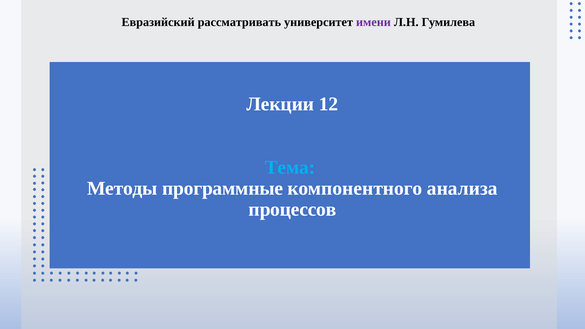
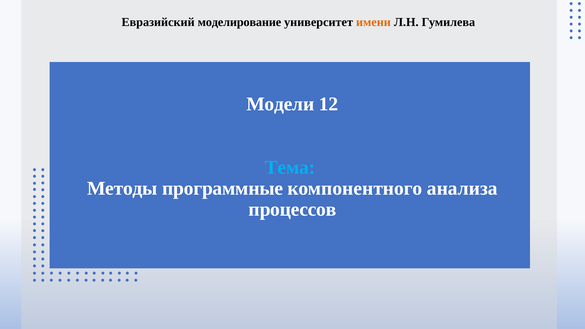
рассматривать: рассматривать -> моделирование (239, 22)
имени colour: purple -> orange (373, 22)
Лекции: Лекции -> Модели (280, 104)
